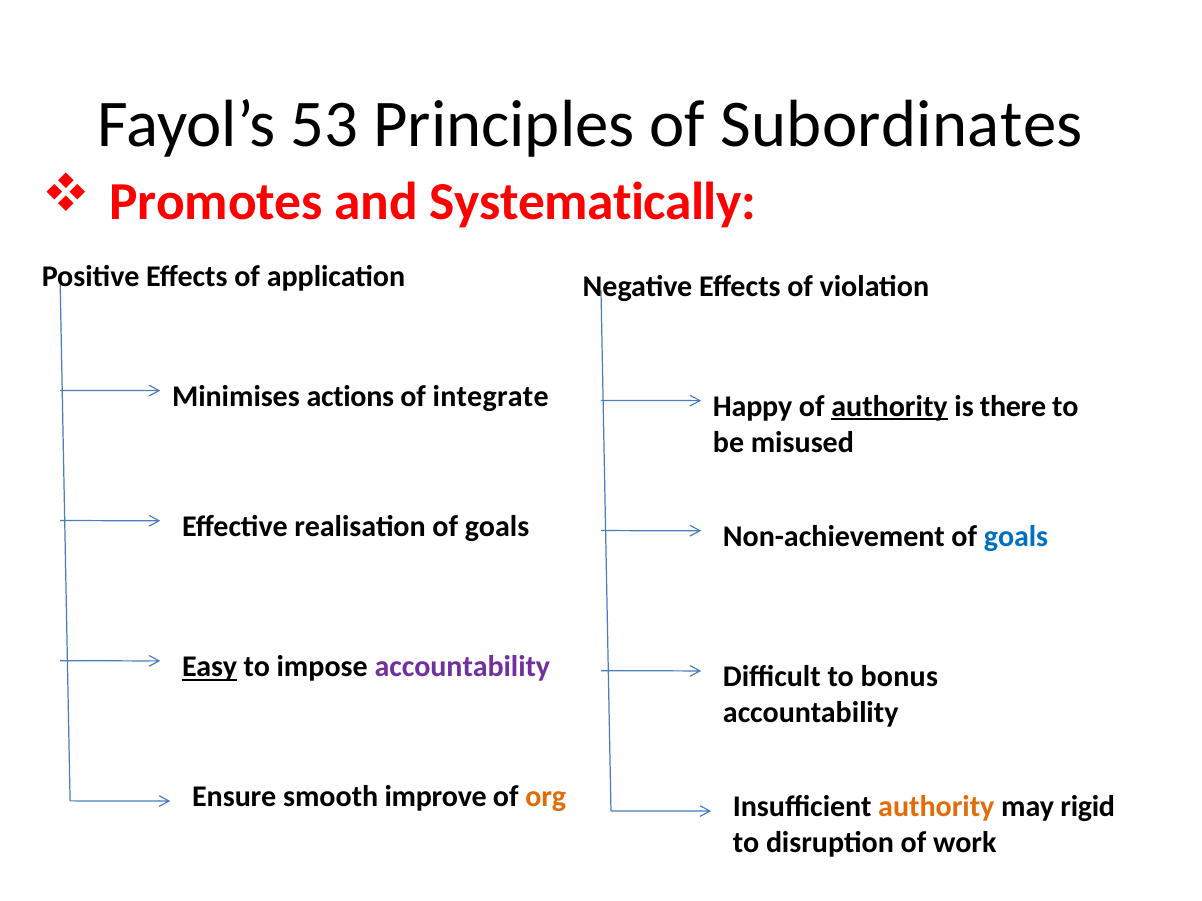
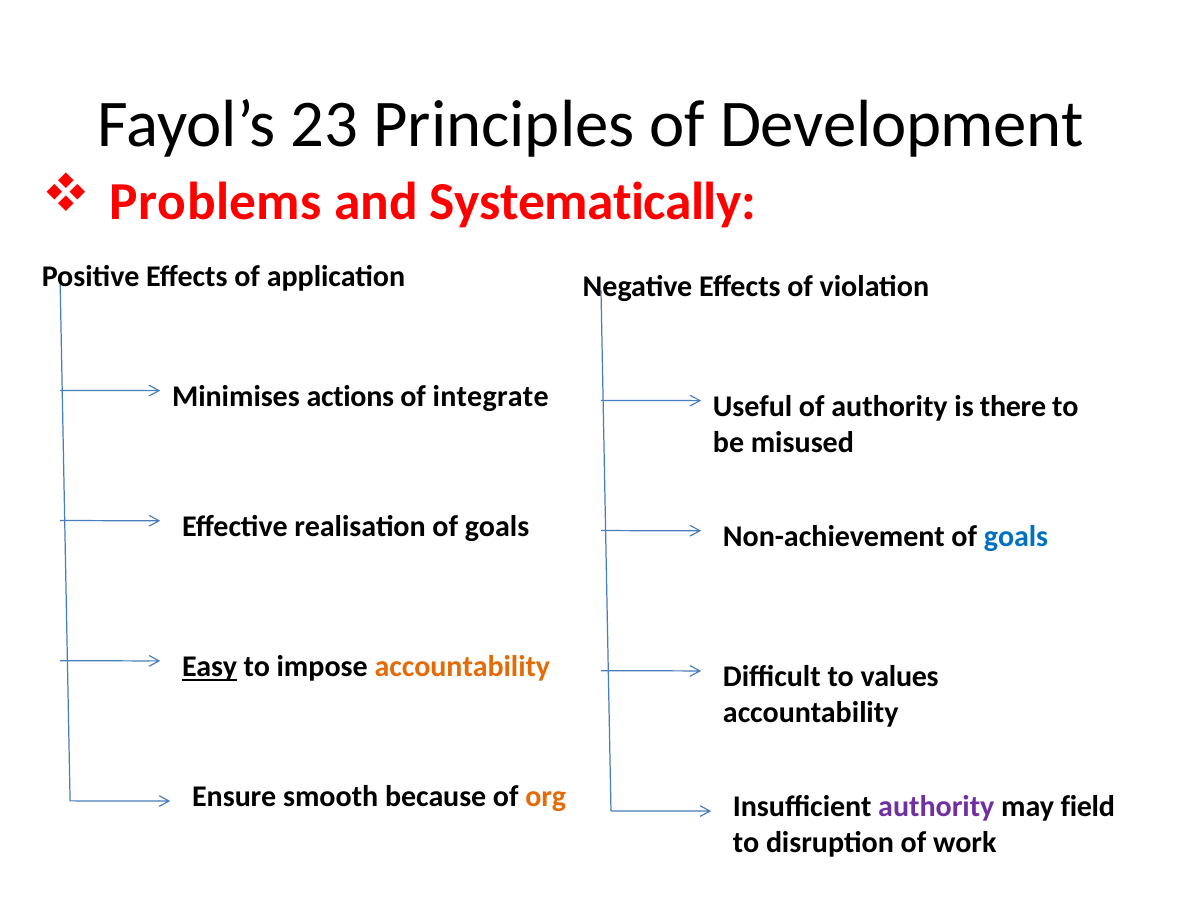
53: 53 -> 23 (325, 125)
Subordinates: Subordinates -> Development (902, 125)
Promotes: Promotes -> Problems (216, 202)
Happy: Happy -> Useful (753, 407)
authority underline: present -> none (889, 407)
accountability colour: purple -> orange (462, 667)
bonus: bonus -> values (900, 677)
improve: improve -> because (436, 797)
authority colour: orange -> purple (936, 807)
rigid: rigid -> field (1088, 807)
